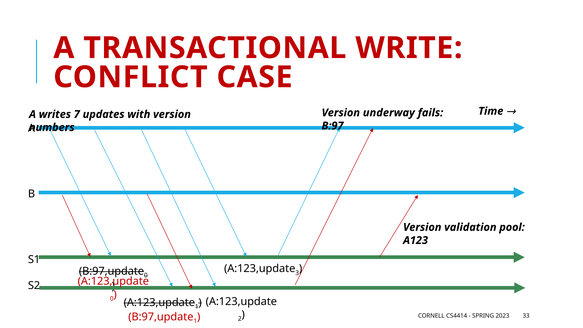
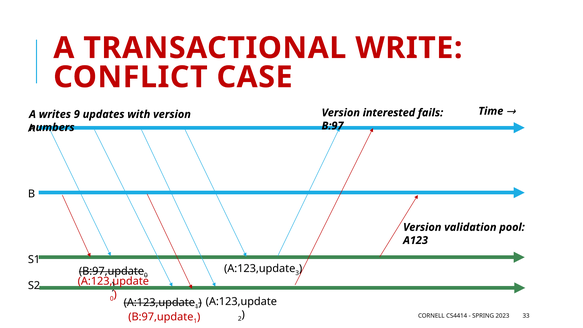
underway: underway -> interested (389, 113)
7: 7 -> 9 (77, 114)
